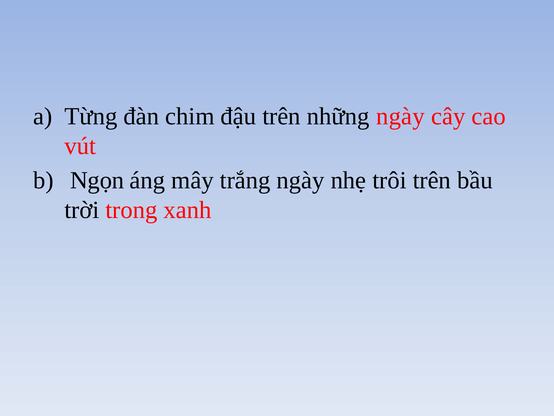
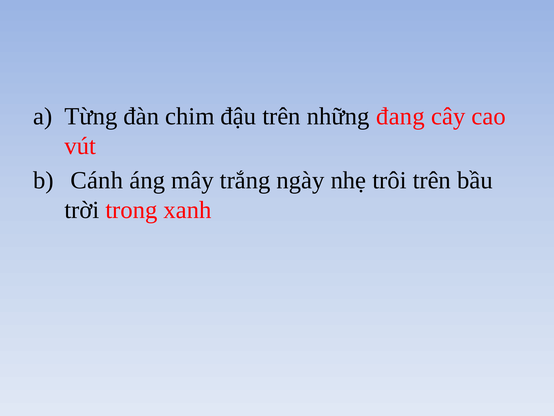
những ngày: ngày -> đang (400, 116)
Ngọn: Ngọn -> Cánh (97, 180)
